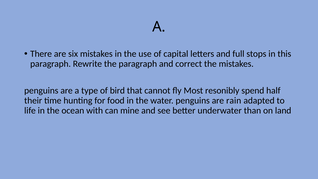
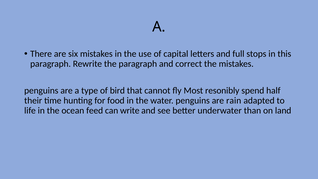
with: with -> feed (95, 110)
mine: mine -> write (130, 110)
